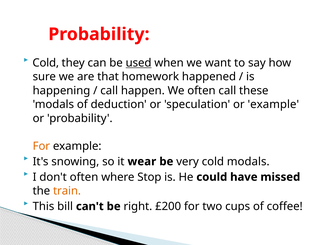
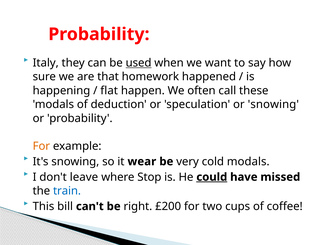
Cold: Cold -> Italy (46, 63)
call: call -> flat (109, 91)
or example: example -> snowing (273, 105)
don't often: often -> leave (84, 177)
could underline: none -> present (212, 177)
train colour: orange -> blue (67, 191)
